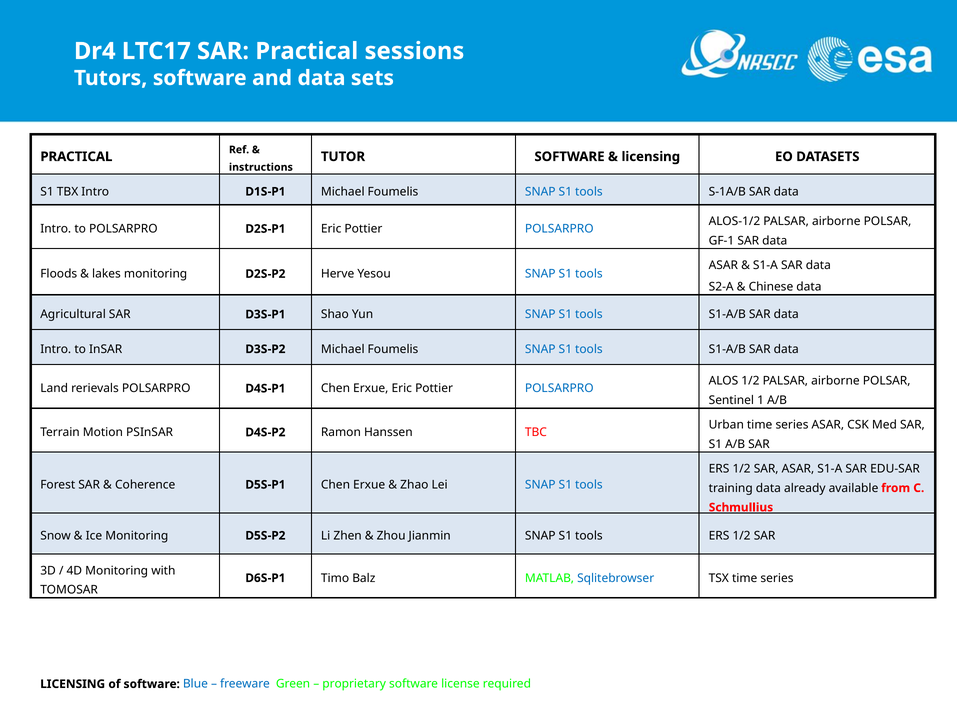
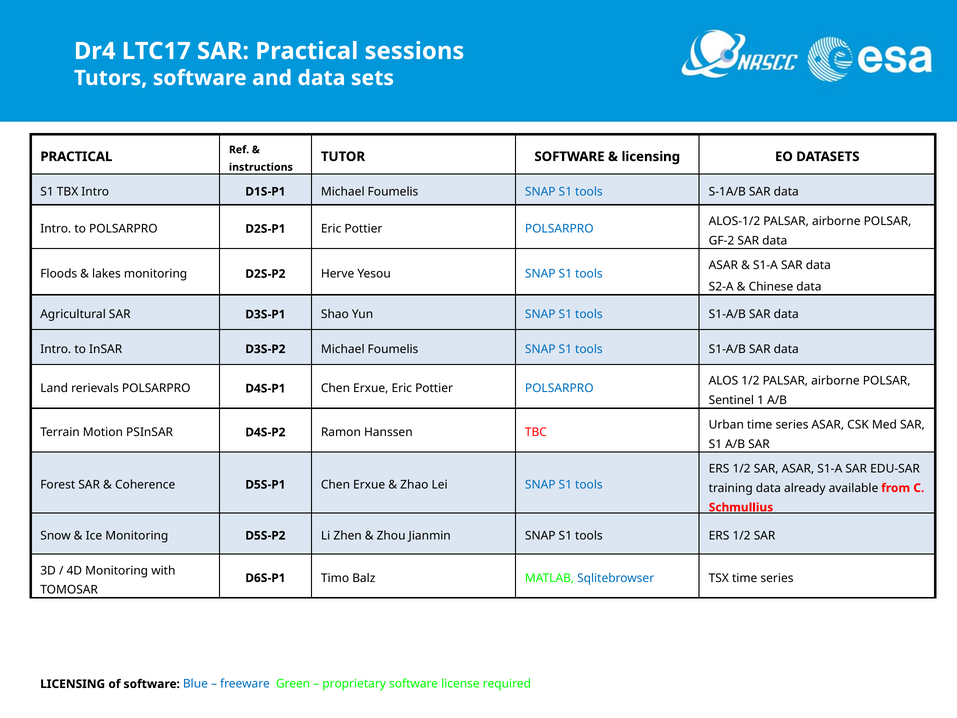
GF-1: GF-1 -> GF-2 (722, 241)
